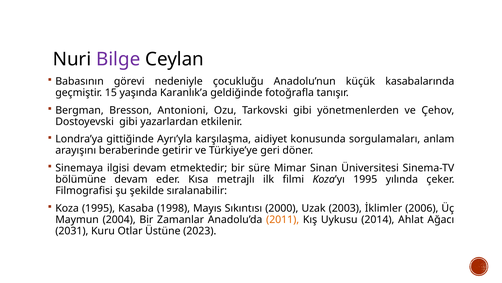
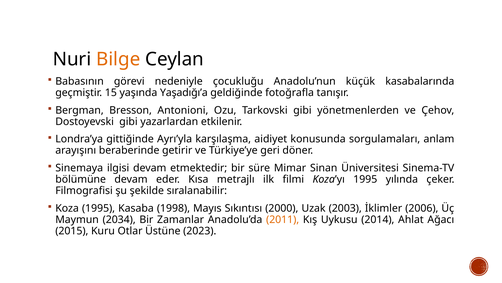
Bilge colour: purple -> orange (118, 59)
Karanlık’a: Karanlık’a -> Yaşadığı’a (184, 92)
2004: 2004 -> 2034 (119, 219)
2031: 2031 -> 2015 (72, 230)
